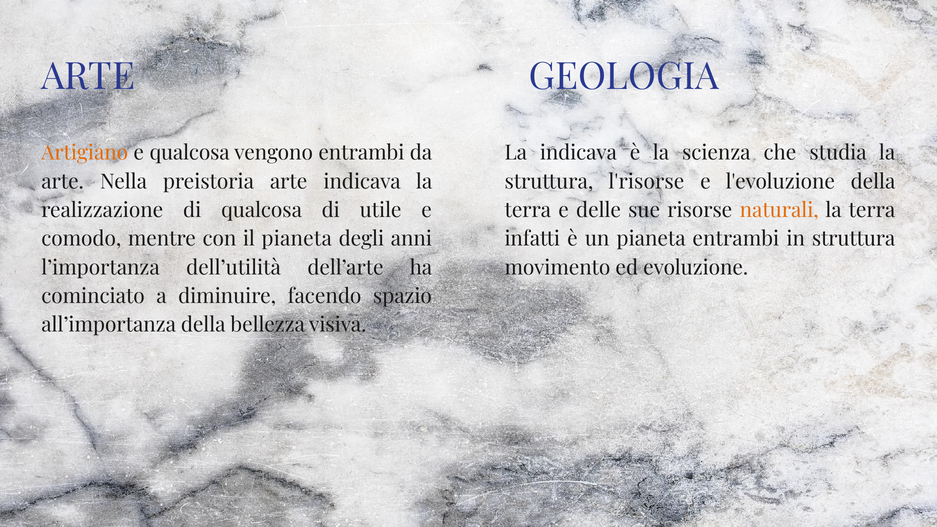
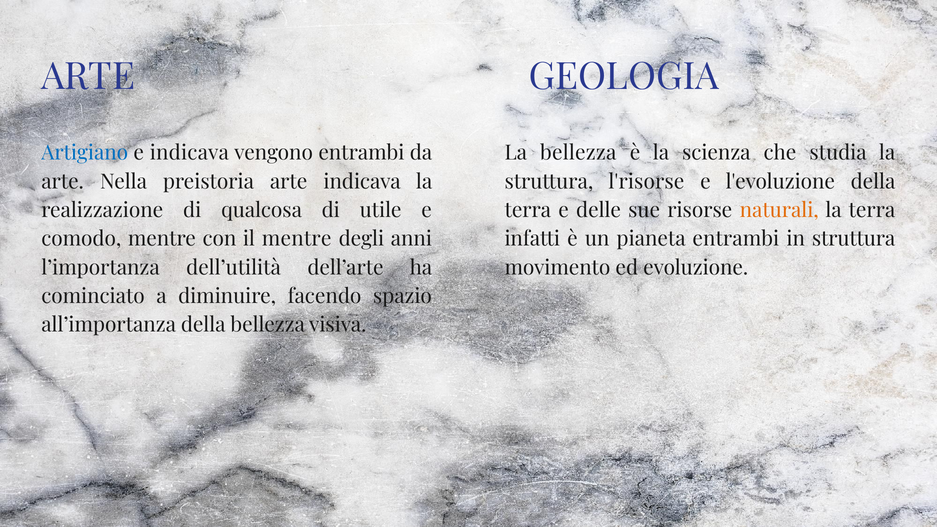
Artigiano colour: orange -> blue (85, 153)
e qualcosa: qualcosa -> indicava (189, 153)
La indicava: indicava -> bellezza (578, 153)
il pianeta: pianeta -> mentre (297, 239)
